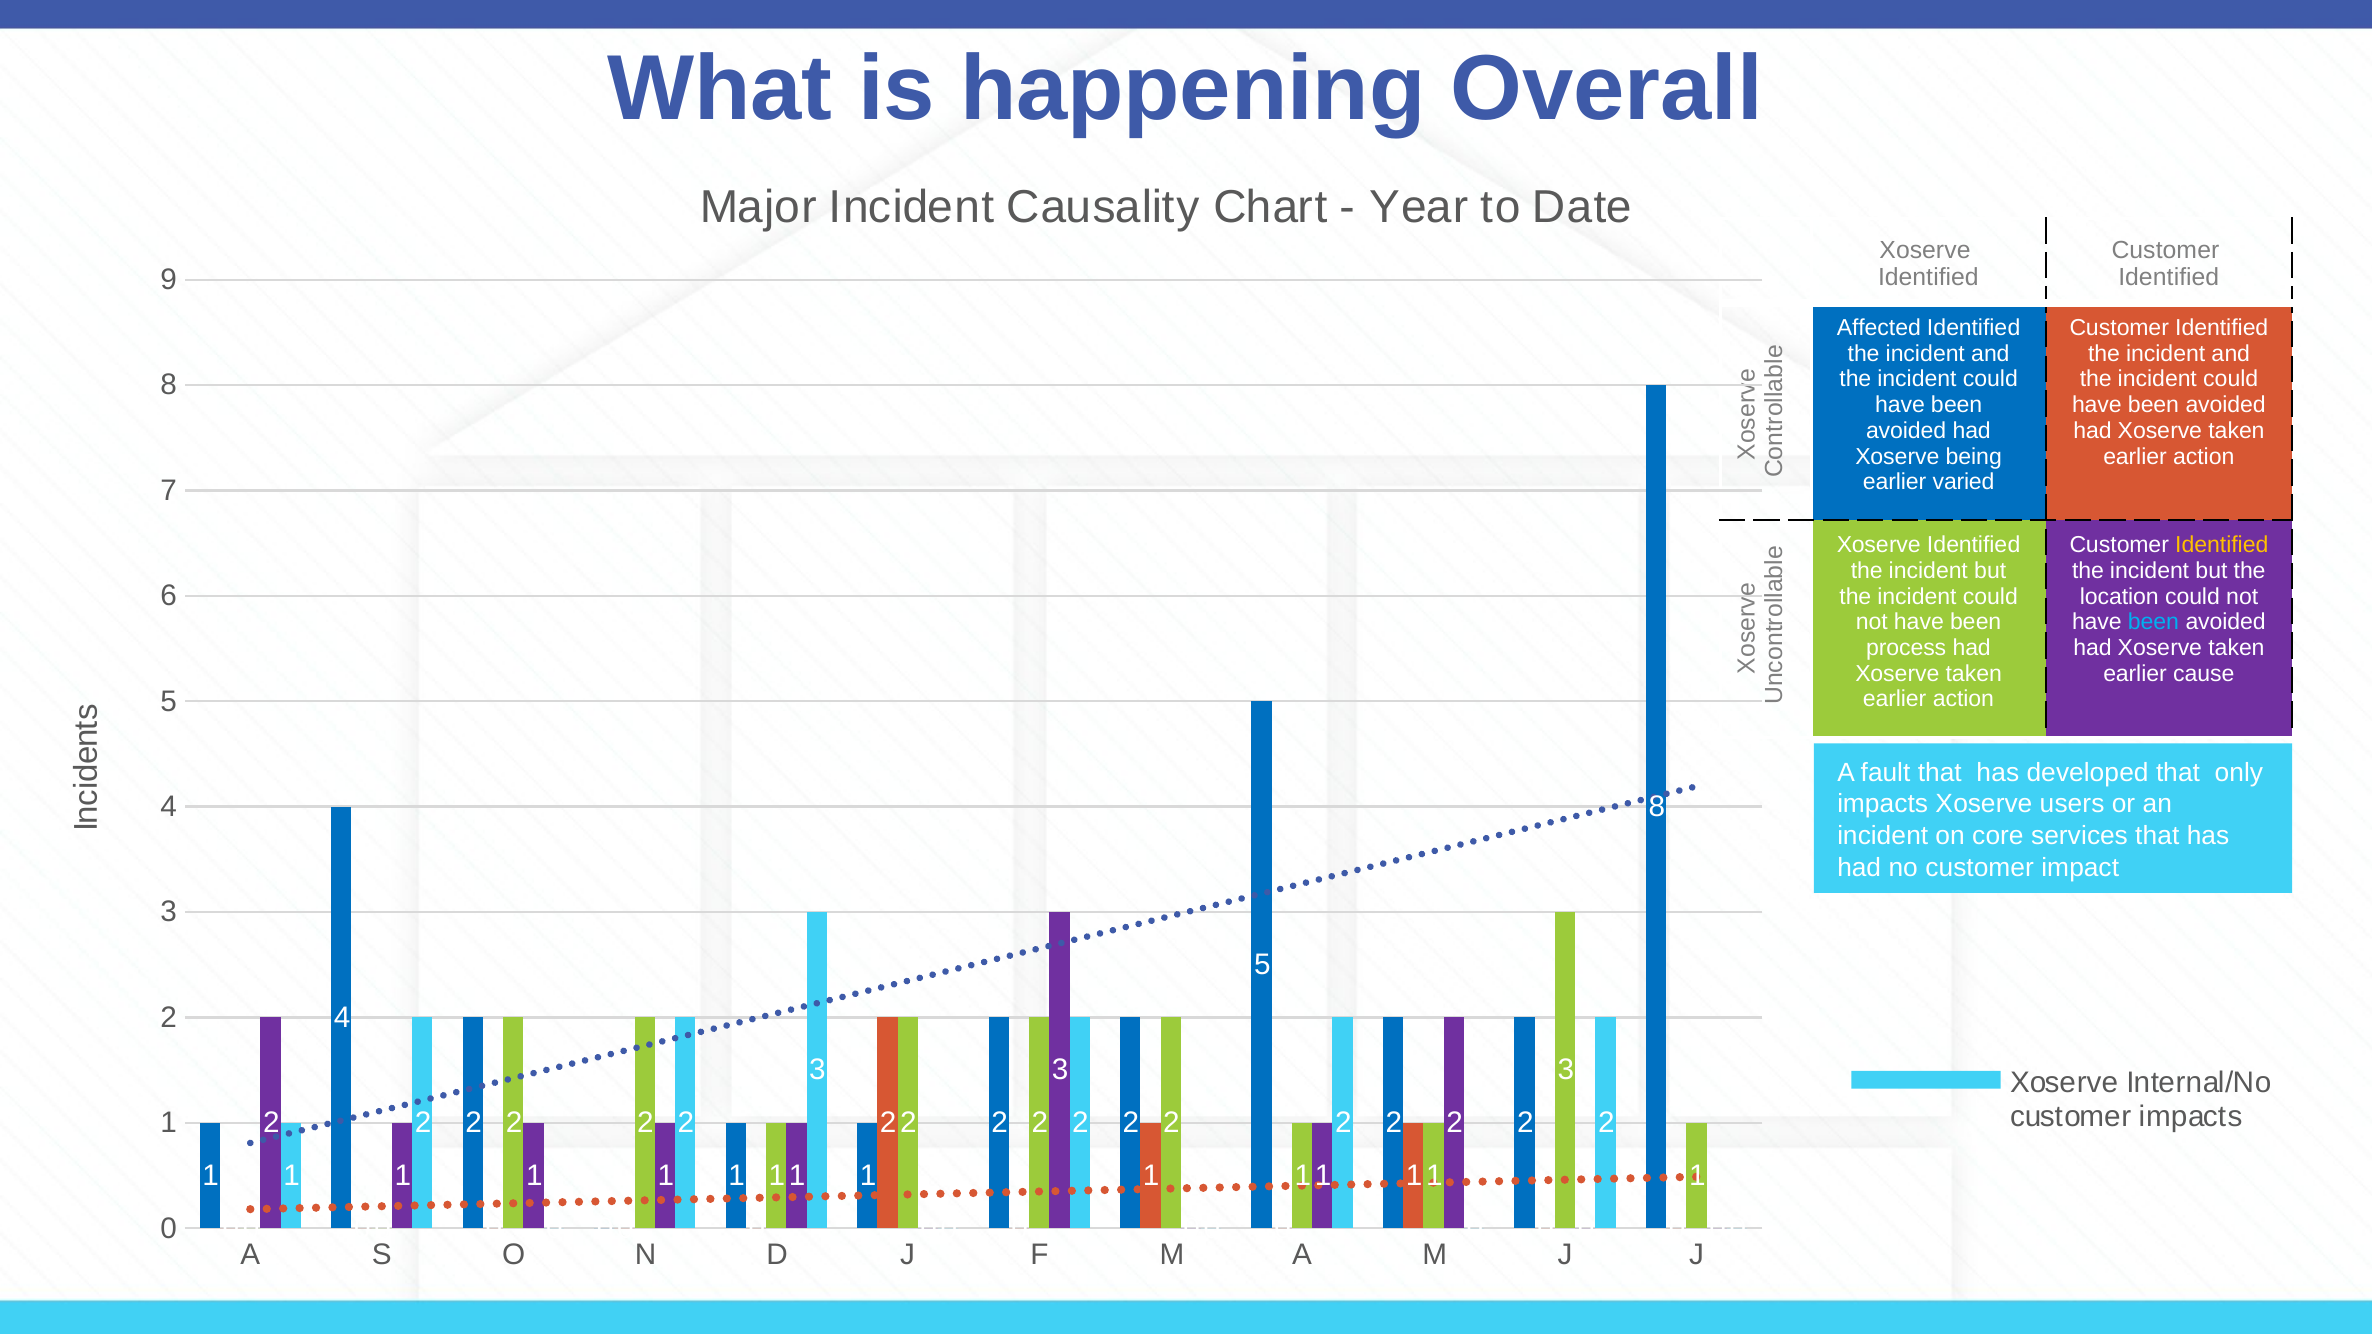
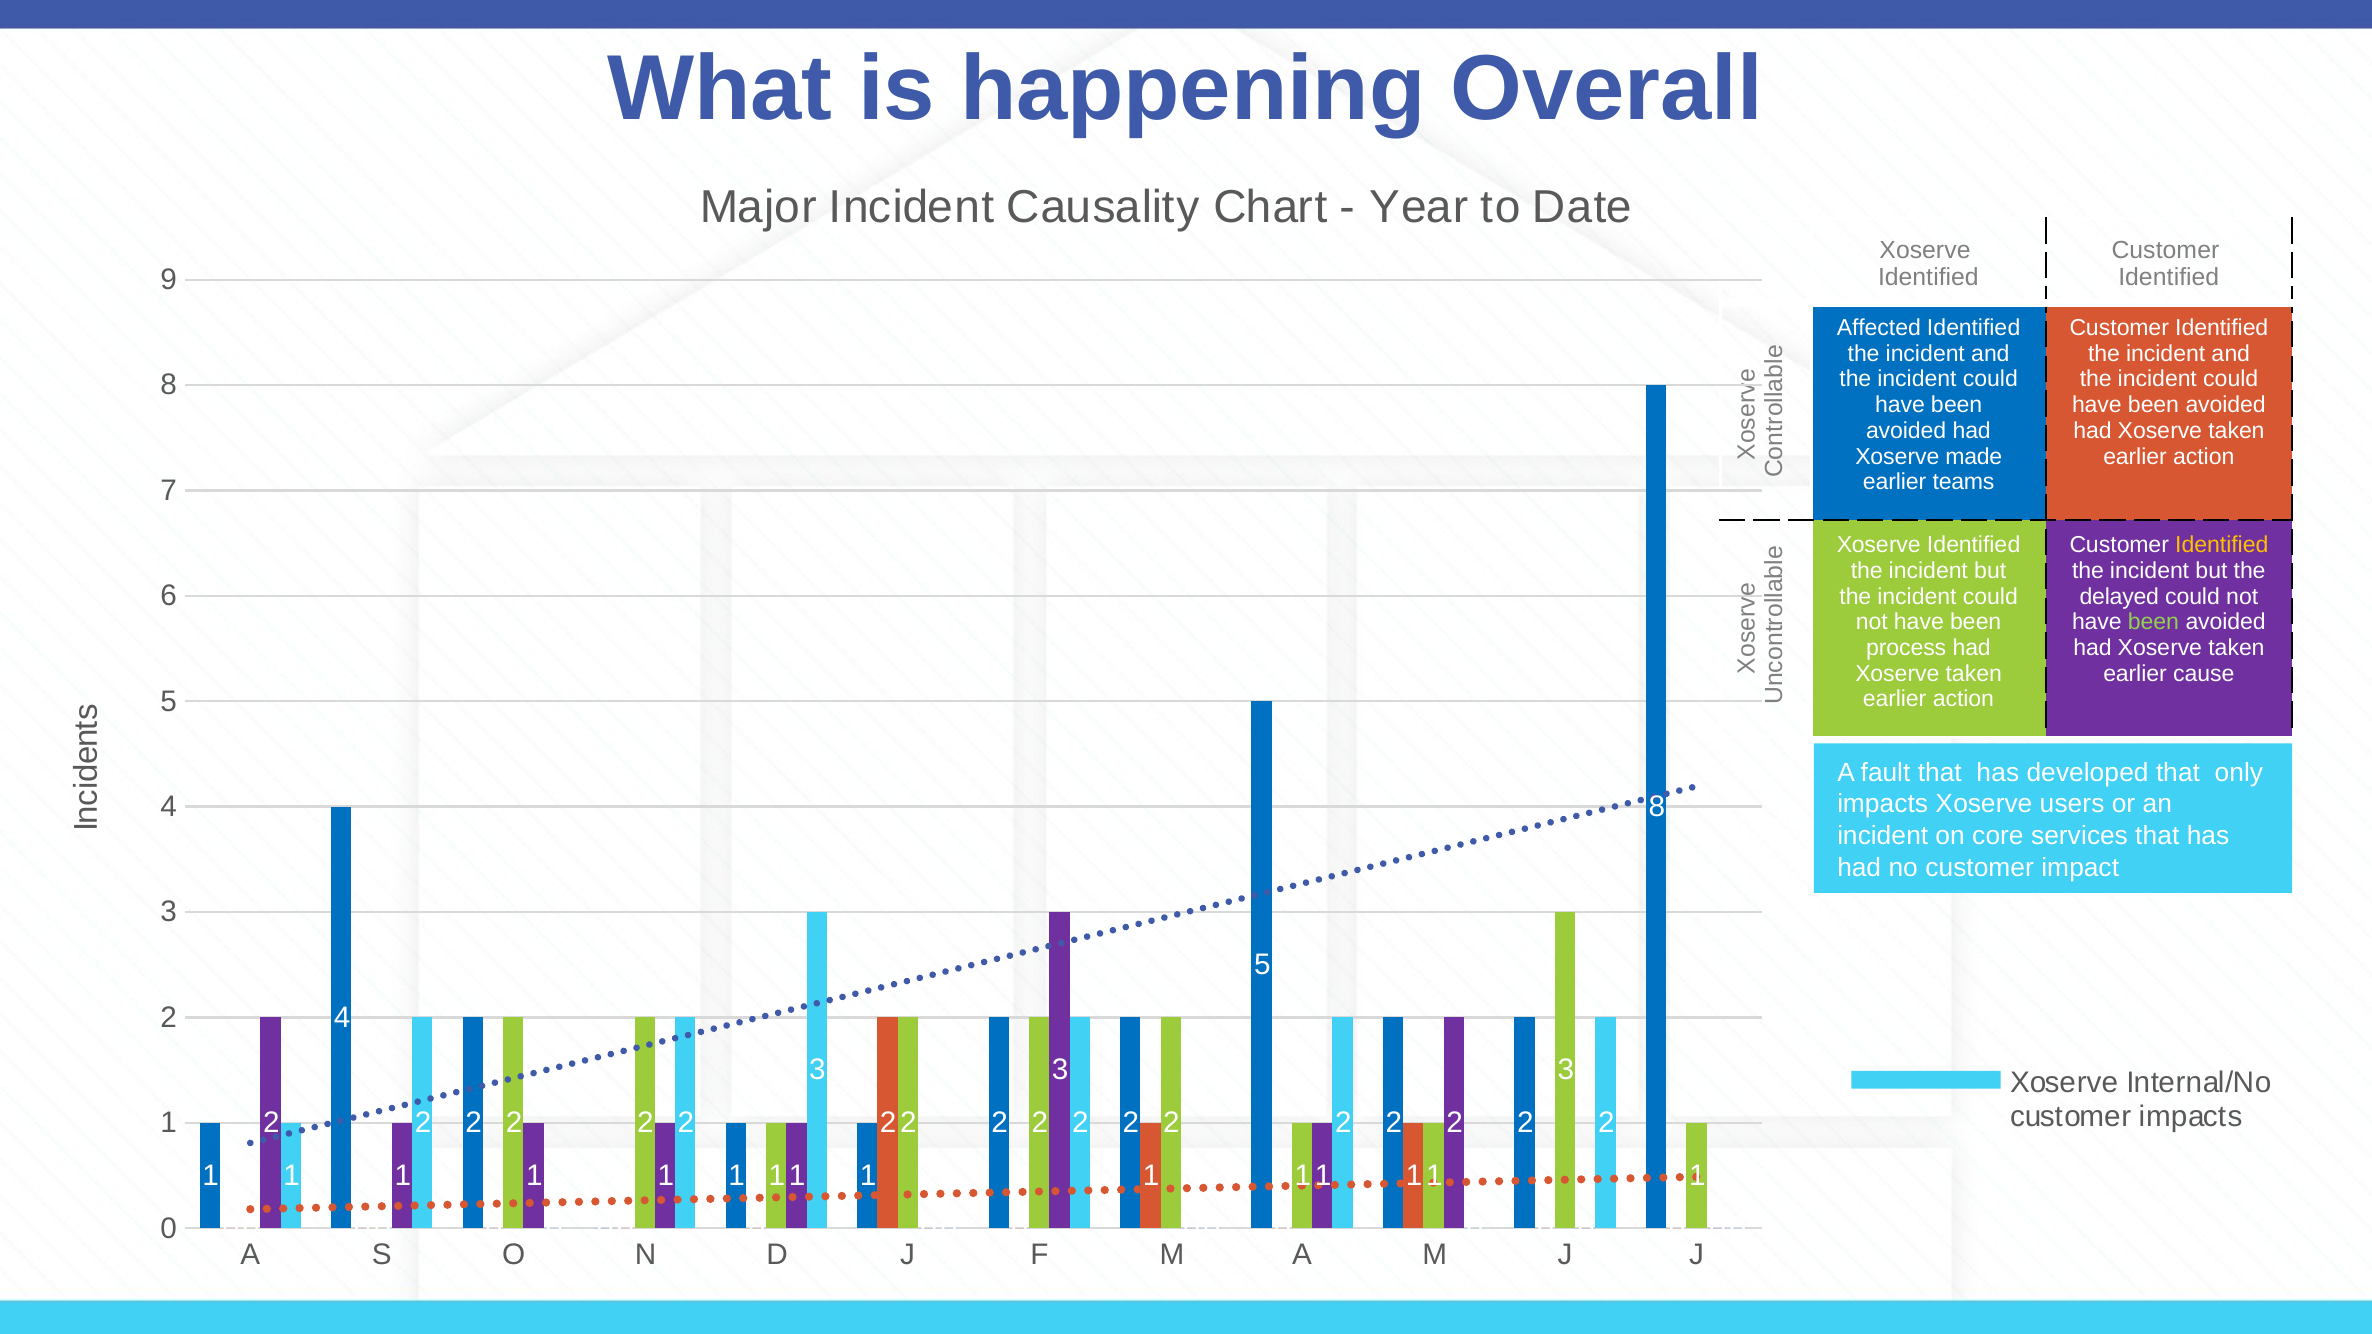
being: being -> made (1974, 457)
varied: varied -> teams (1964, 482)
location: location -> delayed (2119, 597)
been colour: light blue -> light green (2153, 622)
